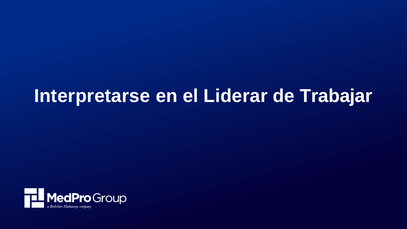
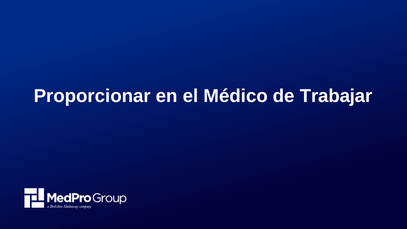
Interpretarse: Interpretarse -> Proporcionar (92, 96)
Liderar: Liderar -> Médico (236, 96)
